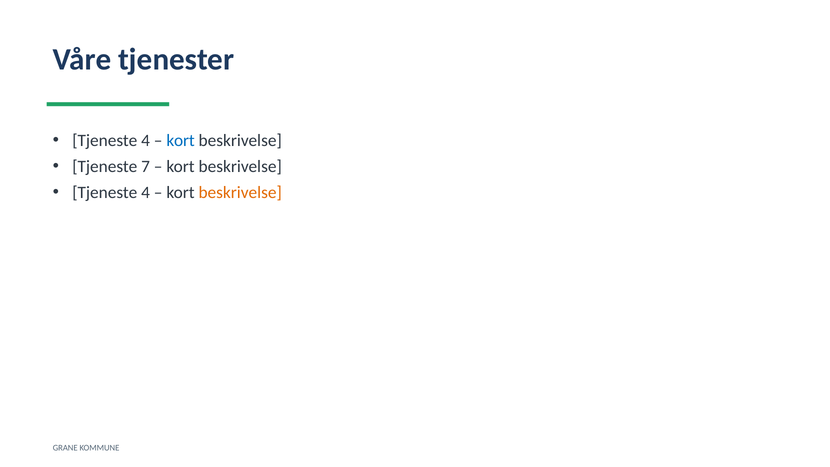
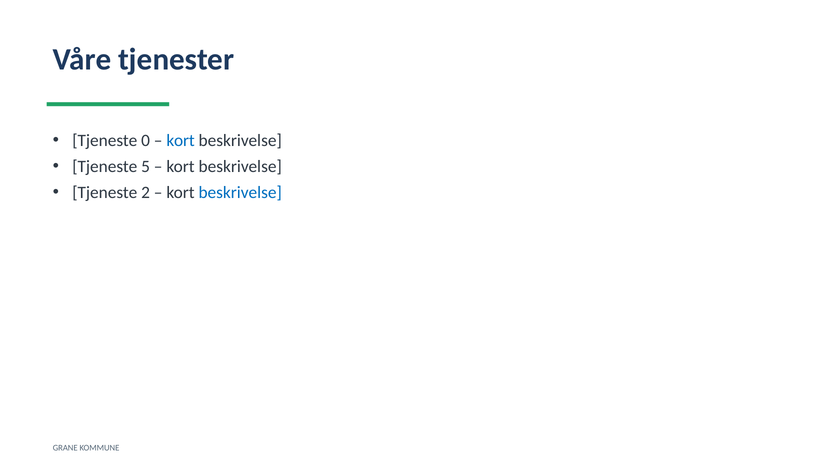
4: 4 -> 0 (146, 141)
7: 7 -> 5 (146, 167)
4: 4 -> 2 (146, 192)
beskrivelse colour: orange -> blue (240, 192)
